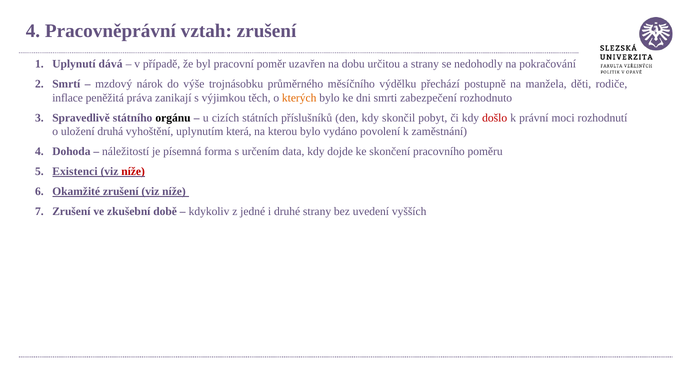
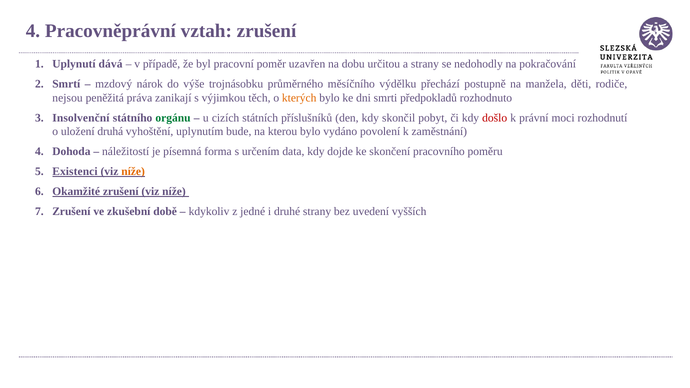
inflace: inflace -> nejsou (67, 98)
zabezpečení: zabezpečení -> předpokladů (429, 98)
Spravedlivě: Spravedlivě -> Insolvenční (81, 118)
orgánu colour: black -> green (173, 118)
která: která -> bude (239, 132)
níže colour: red -> orange (133, 172)
